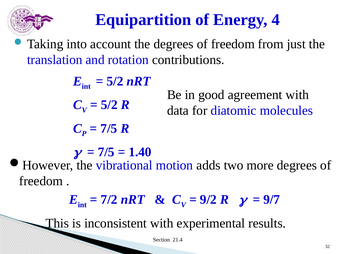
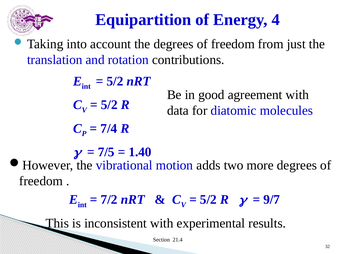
7/5: 7/5 -> 7/4 (109, 128)
9/2: 9/2 -> 5/2 (208, 199)
